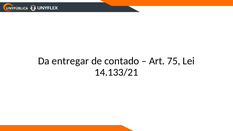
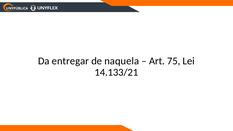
contado: contado -> naquela (122, 61)
